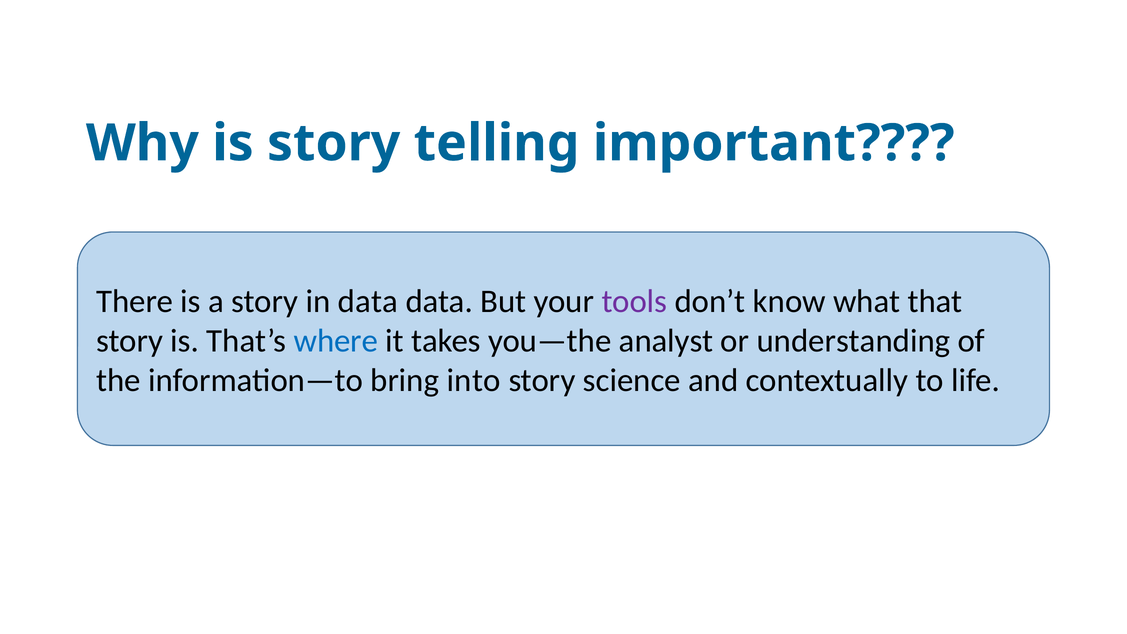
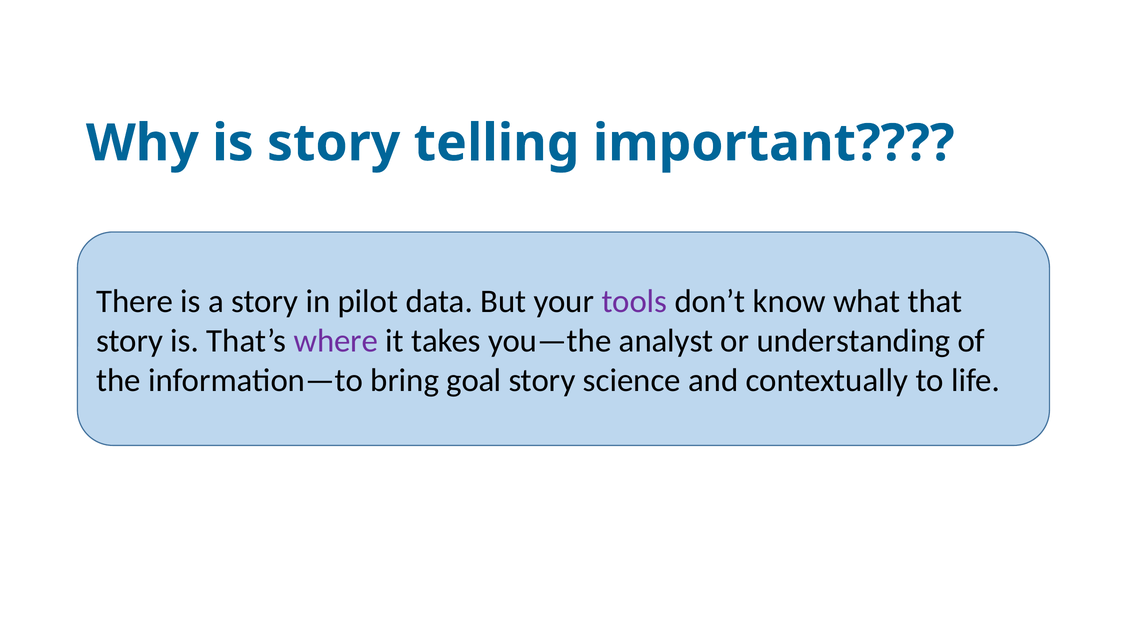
in data: data -> pilot (368, 301)
where colour: blue -> purple (336, 341)
into: into -> goal (474, 380)
